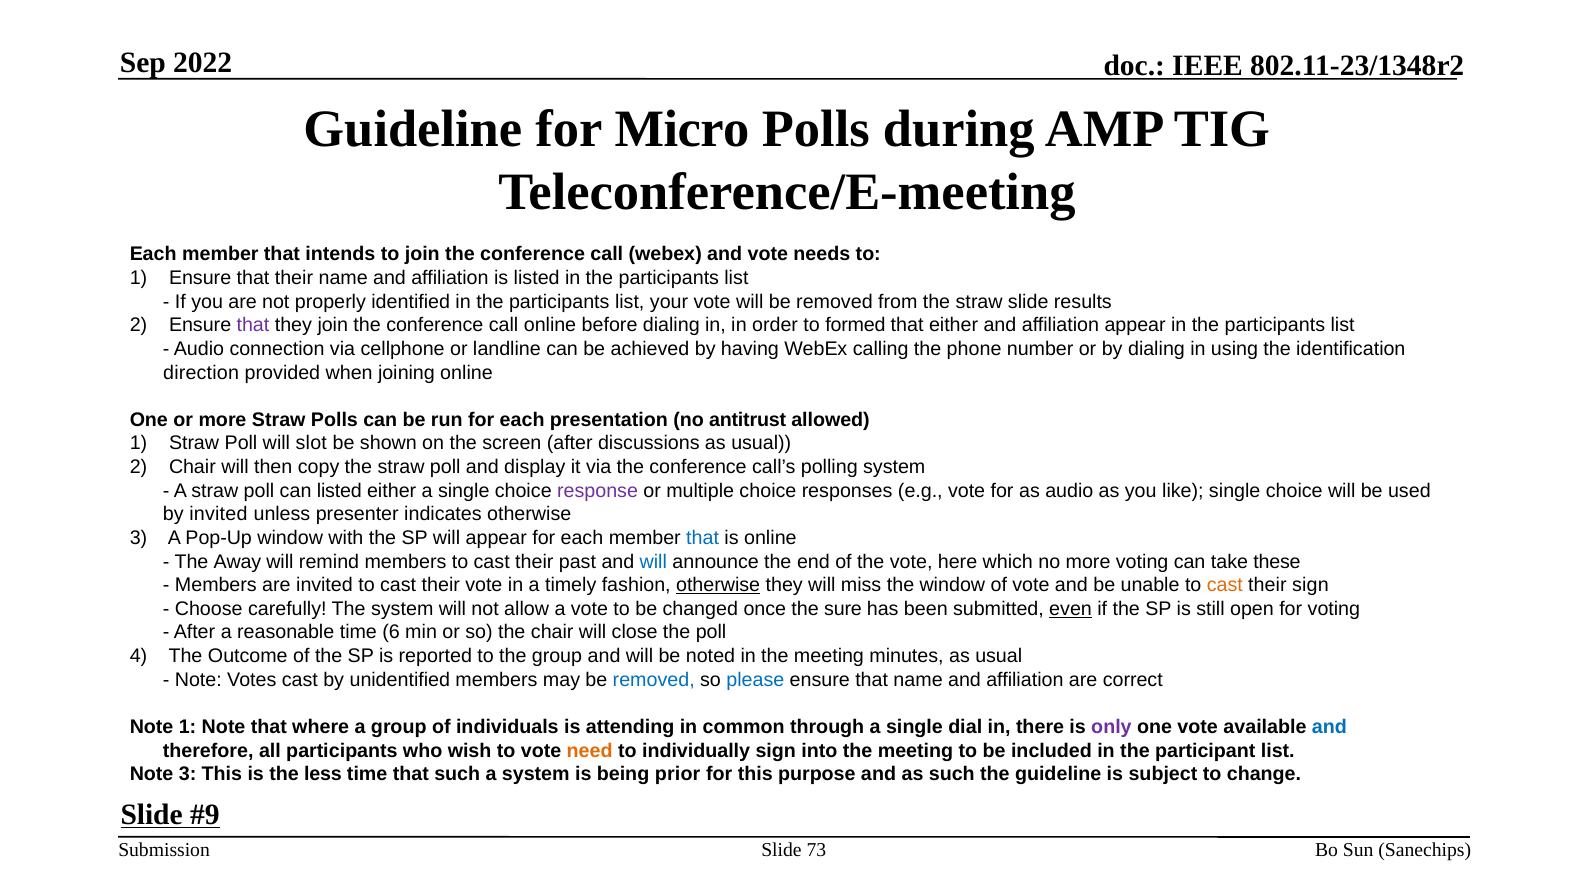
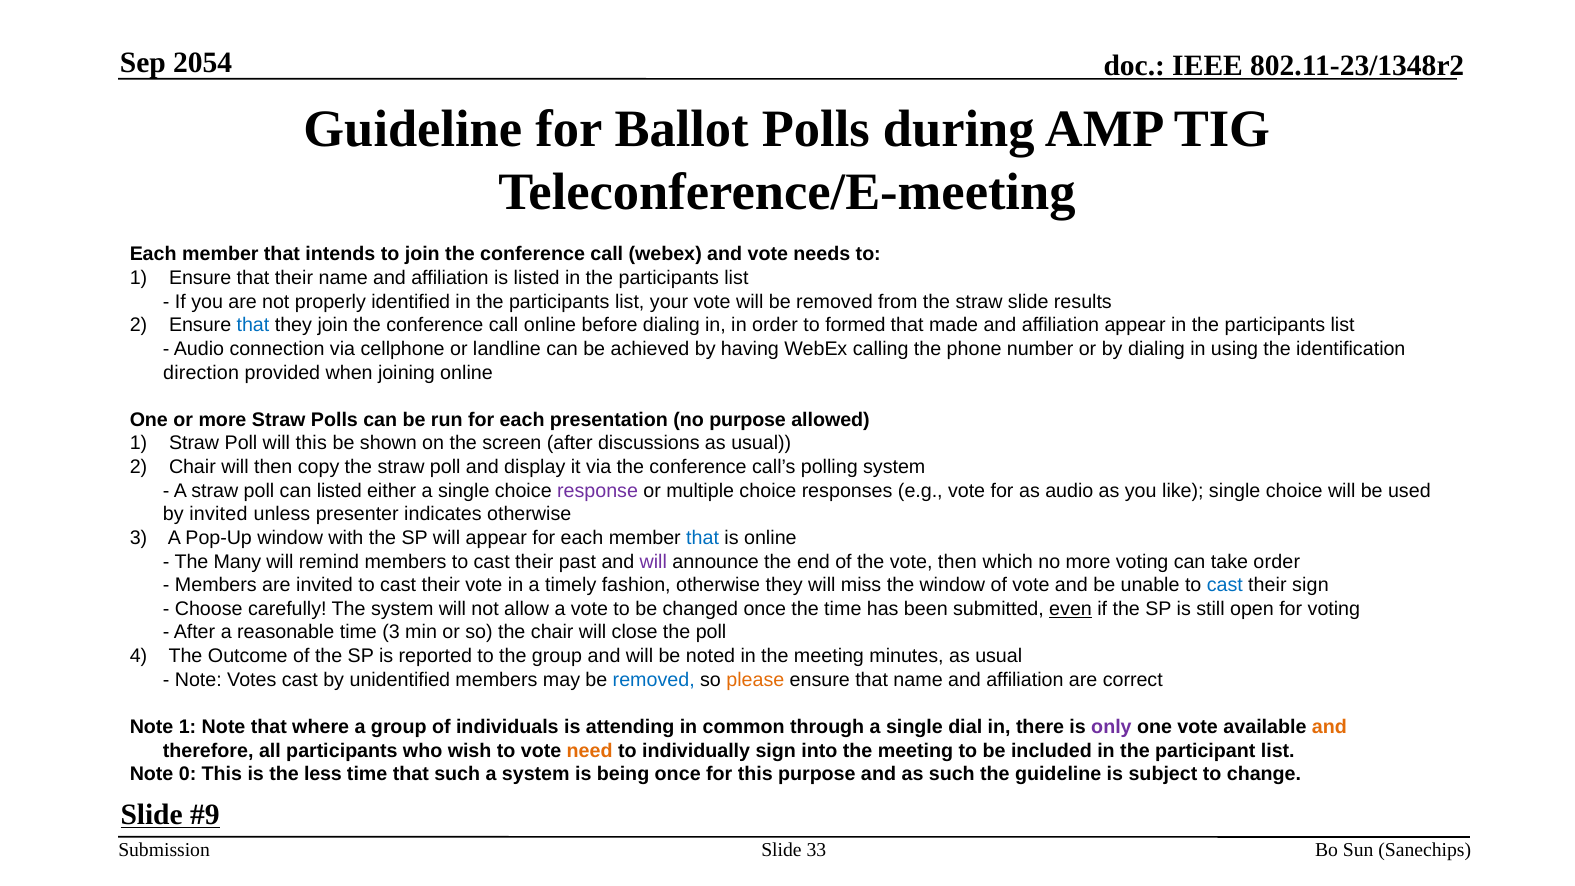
2022: 2022 -> 2054 (203, 63)
Micro: Micro -> Ballot (682, 130)
that colour: purple -> blue (253, 325)
that either: either -> made (954, 325)
no antitrust: antitrust -> purpose (748, 420)
will slot: slot -> this (311, 443)
Away: Away -> Many (237, 561)
will colour: blue -> purple (653, 561)
vote here: here -> then (957, 561)
take these: these -> order (1277, 561)
otherwise underline: present -> none (718, 585)
cast colour: orange -> blue (1225, 585)
the sure: sure -> time (843, 609)
time 6: 6 -> 3 (391, 632)
please colour: blue -> orange (755, 680)
and colour: blue -> orange (1329, 727)
Note 3: 3 -> 0 (188, 774)
being prior: prior -> once (678, 774)
73: 73 -> 33 (816, 850)
